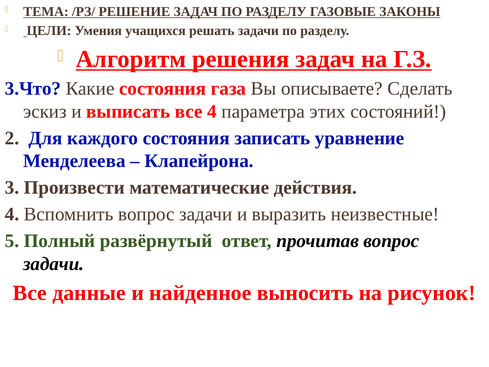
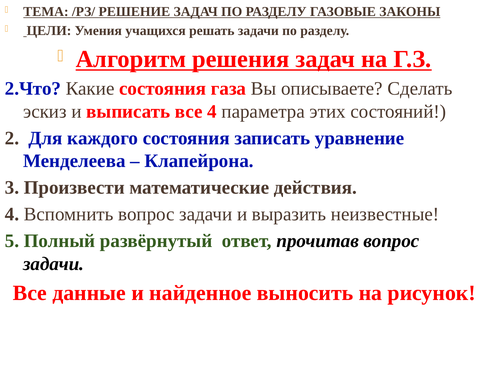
3.Что: 3.Что -> 2.Что (33, 89)
